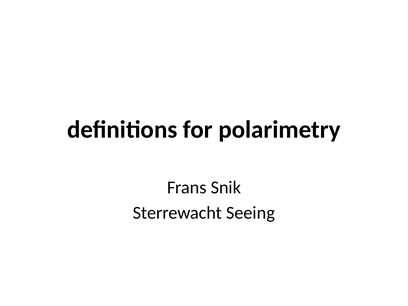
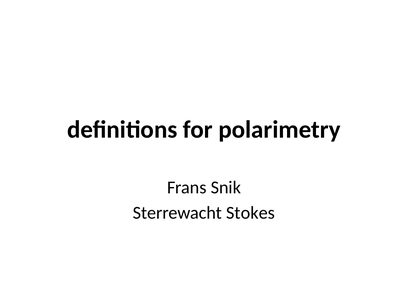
Seeing: Seeing -> Stokes (251, 213)
